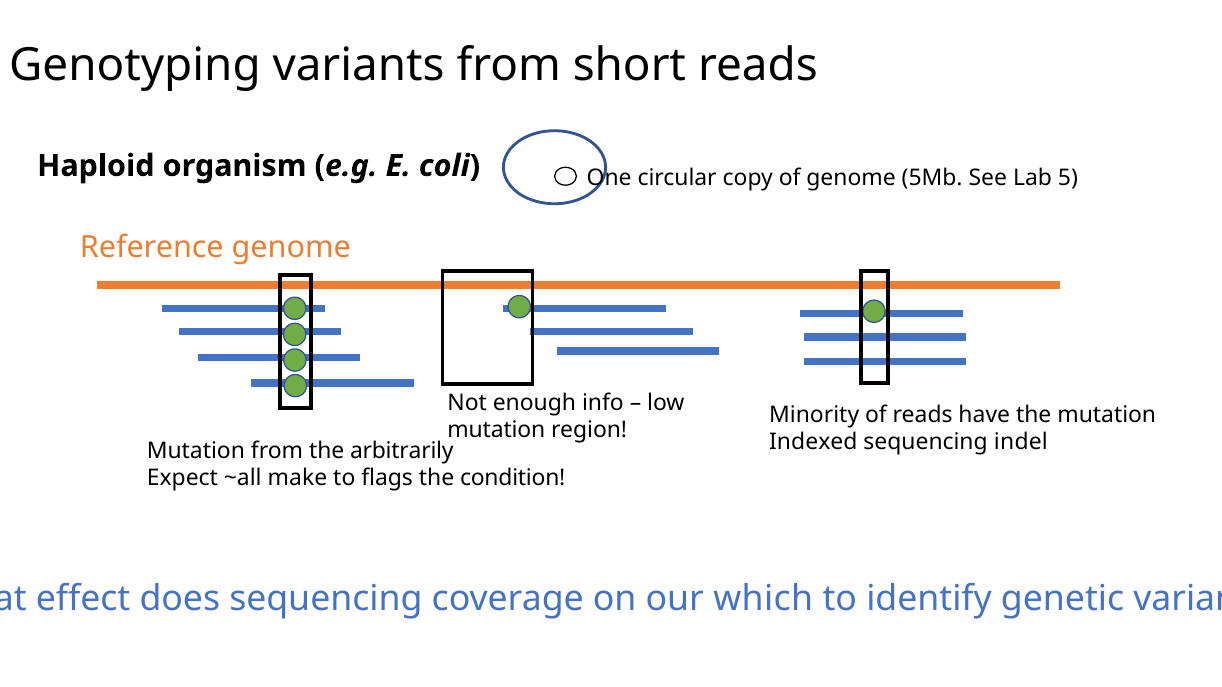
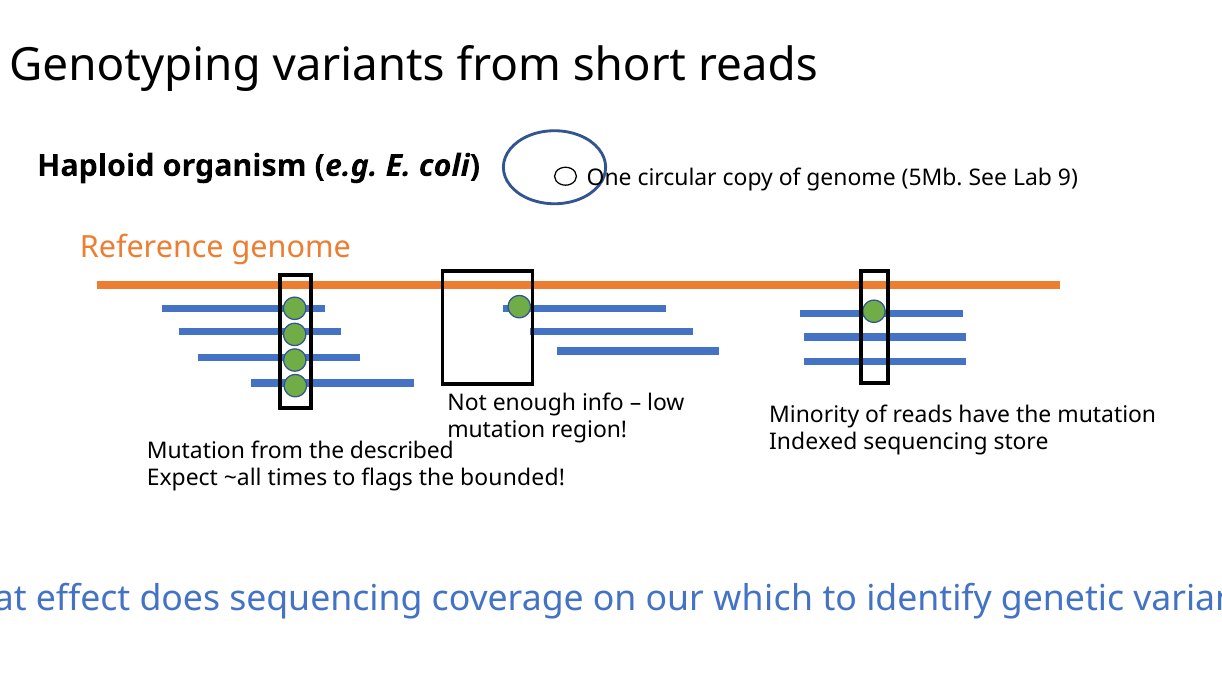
5: 5 -> 9 (1068, 178)
indel: indel -> store (1021, 442)
arbitrarily: arbitrarily -> described (402, 451)
make: make -> times (297, 479)
condition: condition -> bounded (513, 479)
